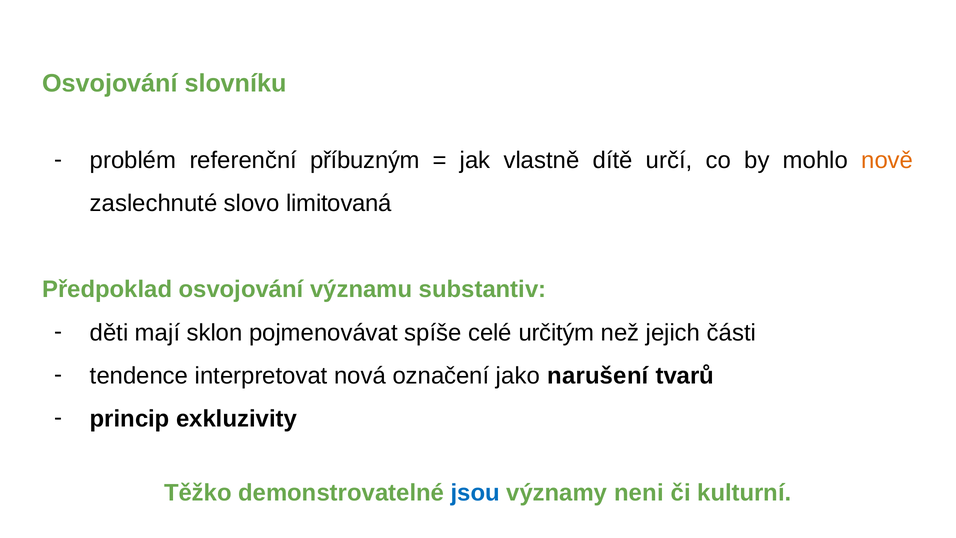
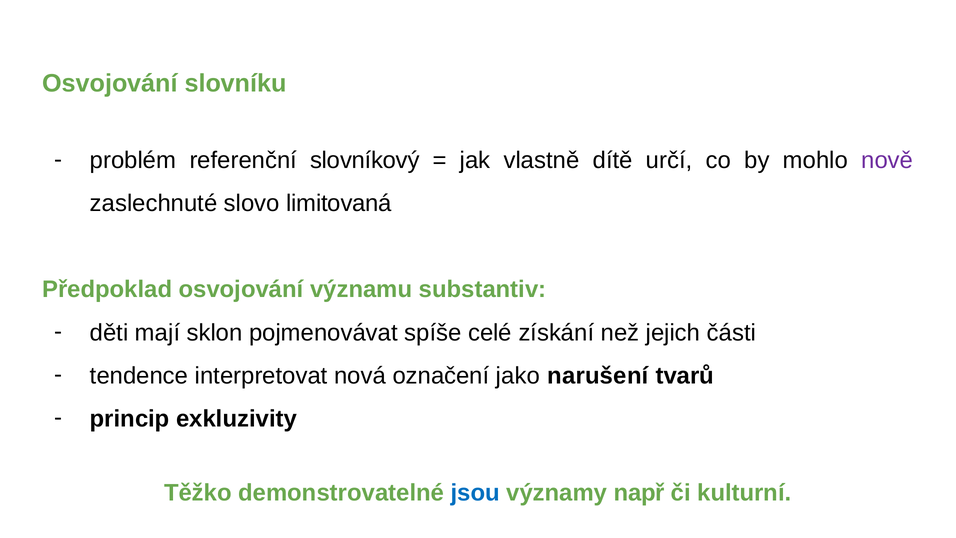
příbuzným: příbuzným -> slovníkový (365, 160)
nově colour: orange -> purple (887, 160)
určitým: určitým -> získání (556, 332)
neni: neni -> např (639, 493)
